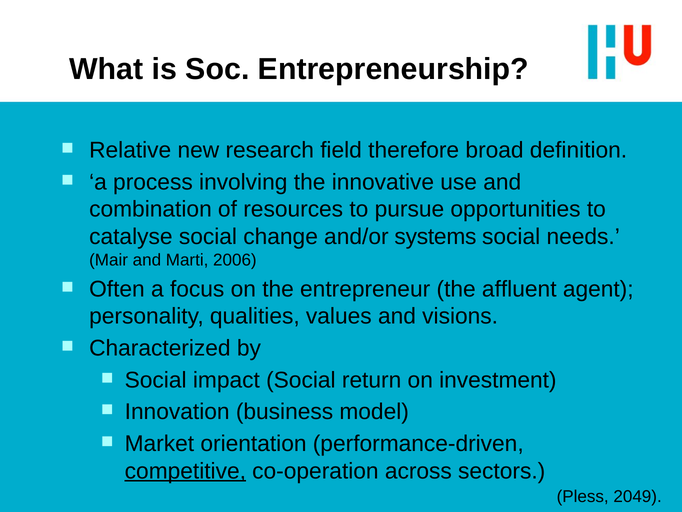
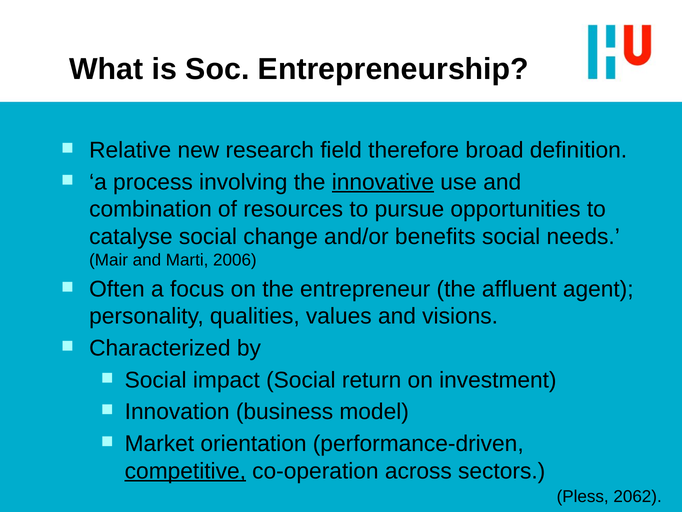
innovative underline: none -> present (383, 182)
systems: systems -> benefits (435, 236)
2049: 2049 -> 2062 (638, 496)
